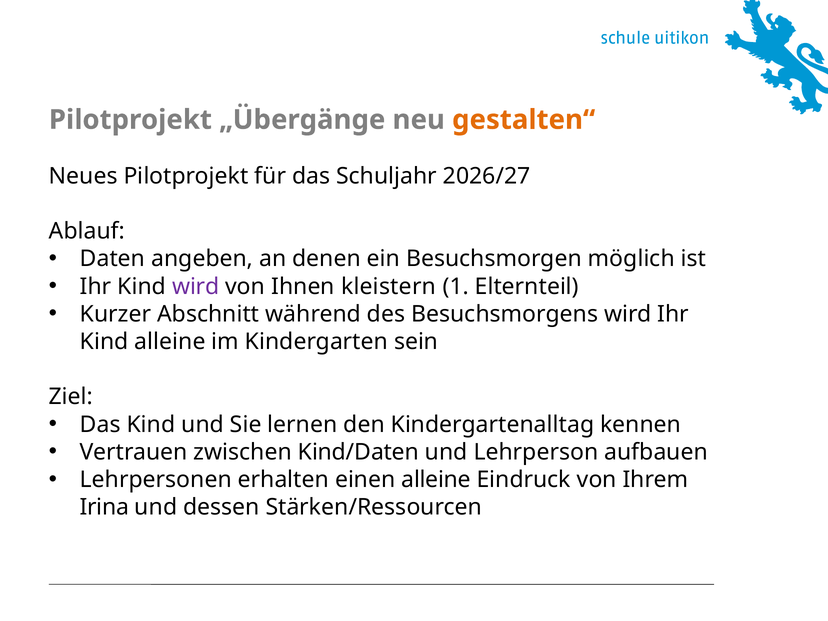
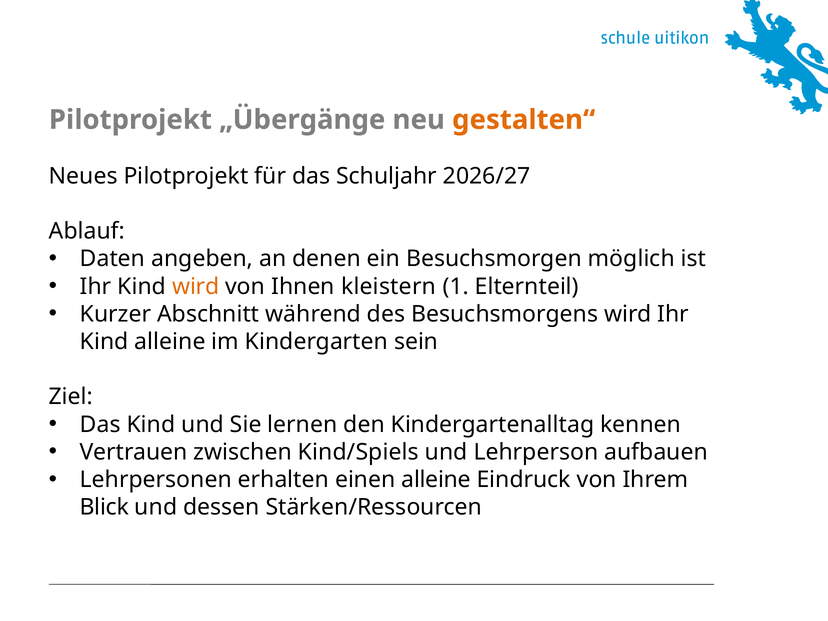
wird colour: purple -> orange (196, 286)
Kind/Daten: Kind/Daten -> Kind/Spiels (358, 452)
Irina: Irina -> Blick (104, 507)
